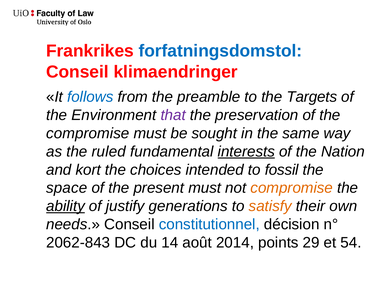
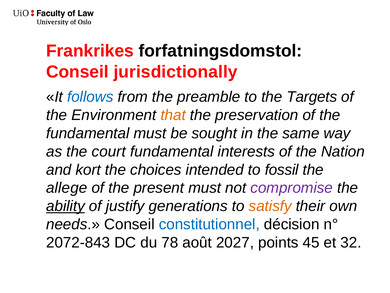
forfatningsdomstol colour: blue -> black (220, 51)
klimaendringer: klimaendringer -> jurisdictionally (176, 72)
that colour: purple -> orange (173, 115)
compromise: compromise -> fundamental (88, 133)
ruled: ruled -> court (109, 151)
interests underline: present -> none (246, 151)
space: space -> allege (67, 188)
compromise colour: orange -> purple (292, 188)
2062-843: 2062-843 -> 2072-843 (78, 242)
14: 14 -> 78 (170, 242)
2014: 2014 -> 2027 (235, 242)
29: 29 -> 45 (311, 242)
54: 54 -> 32 (351, 242)
